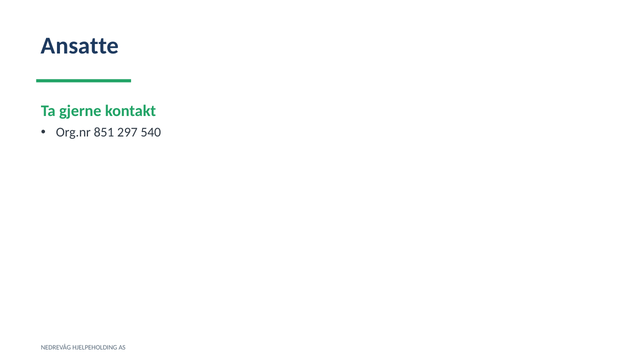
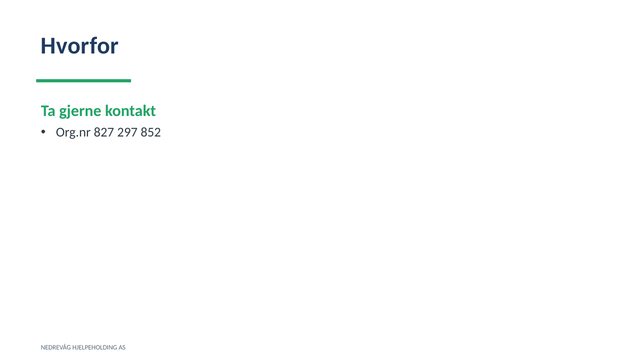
Ansatte: Ansatte -> Hvorfor (80, 46)
851: 851 -> 827 (104, 132)
540: 540 -> 852 (151, 132)
